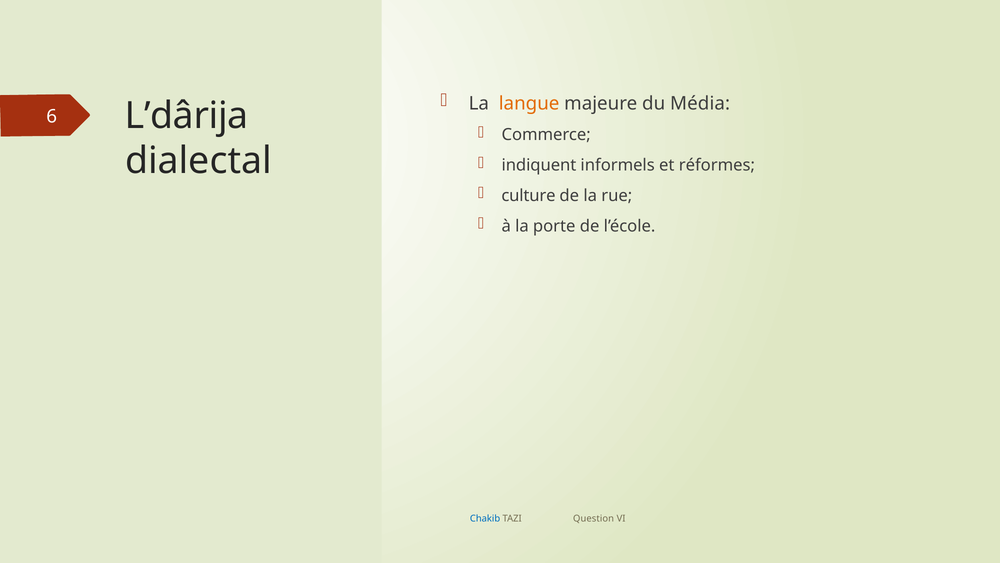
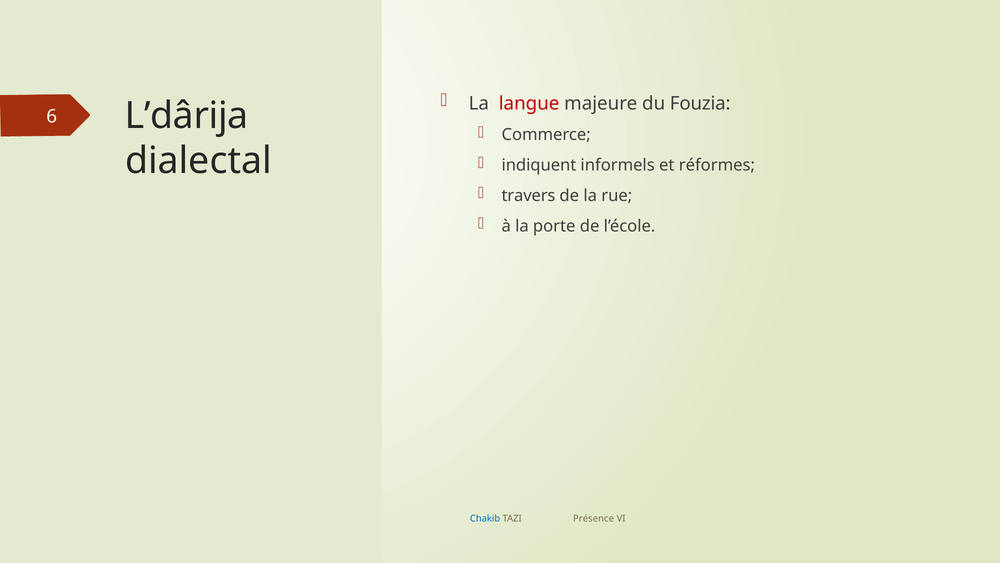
langue colour: orange -> red (529, 103)
Média: Média -> Fouzia (700, 103)
culture: culture -> travers (528, 195)
Question: Question -> Présence (594, 518)
